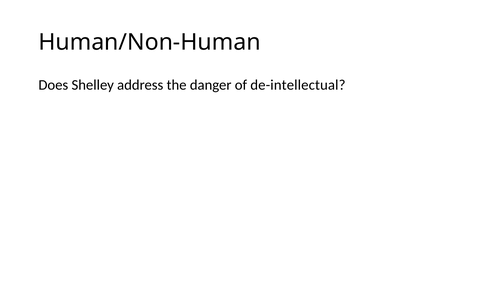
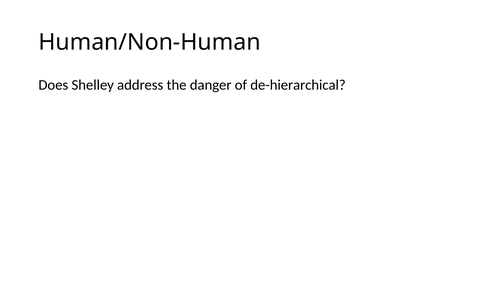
de-intellectual: de-intellectual -> de-hierarchical (298, 85)
